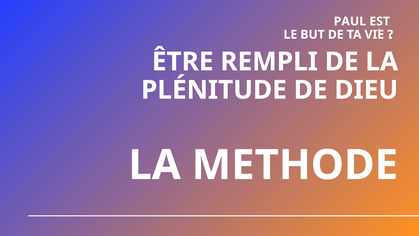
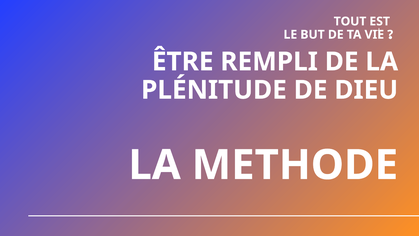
PAUL: PAUL -> TOUT (350, 21)
